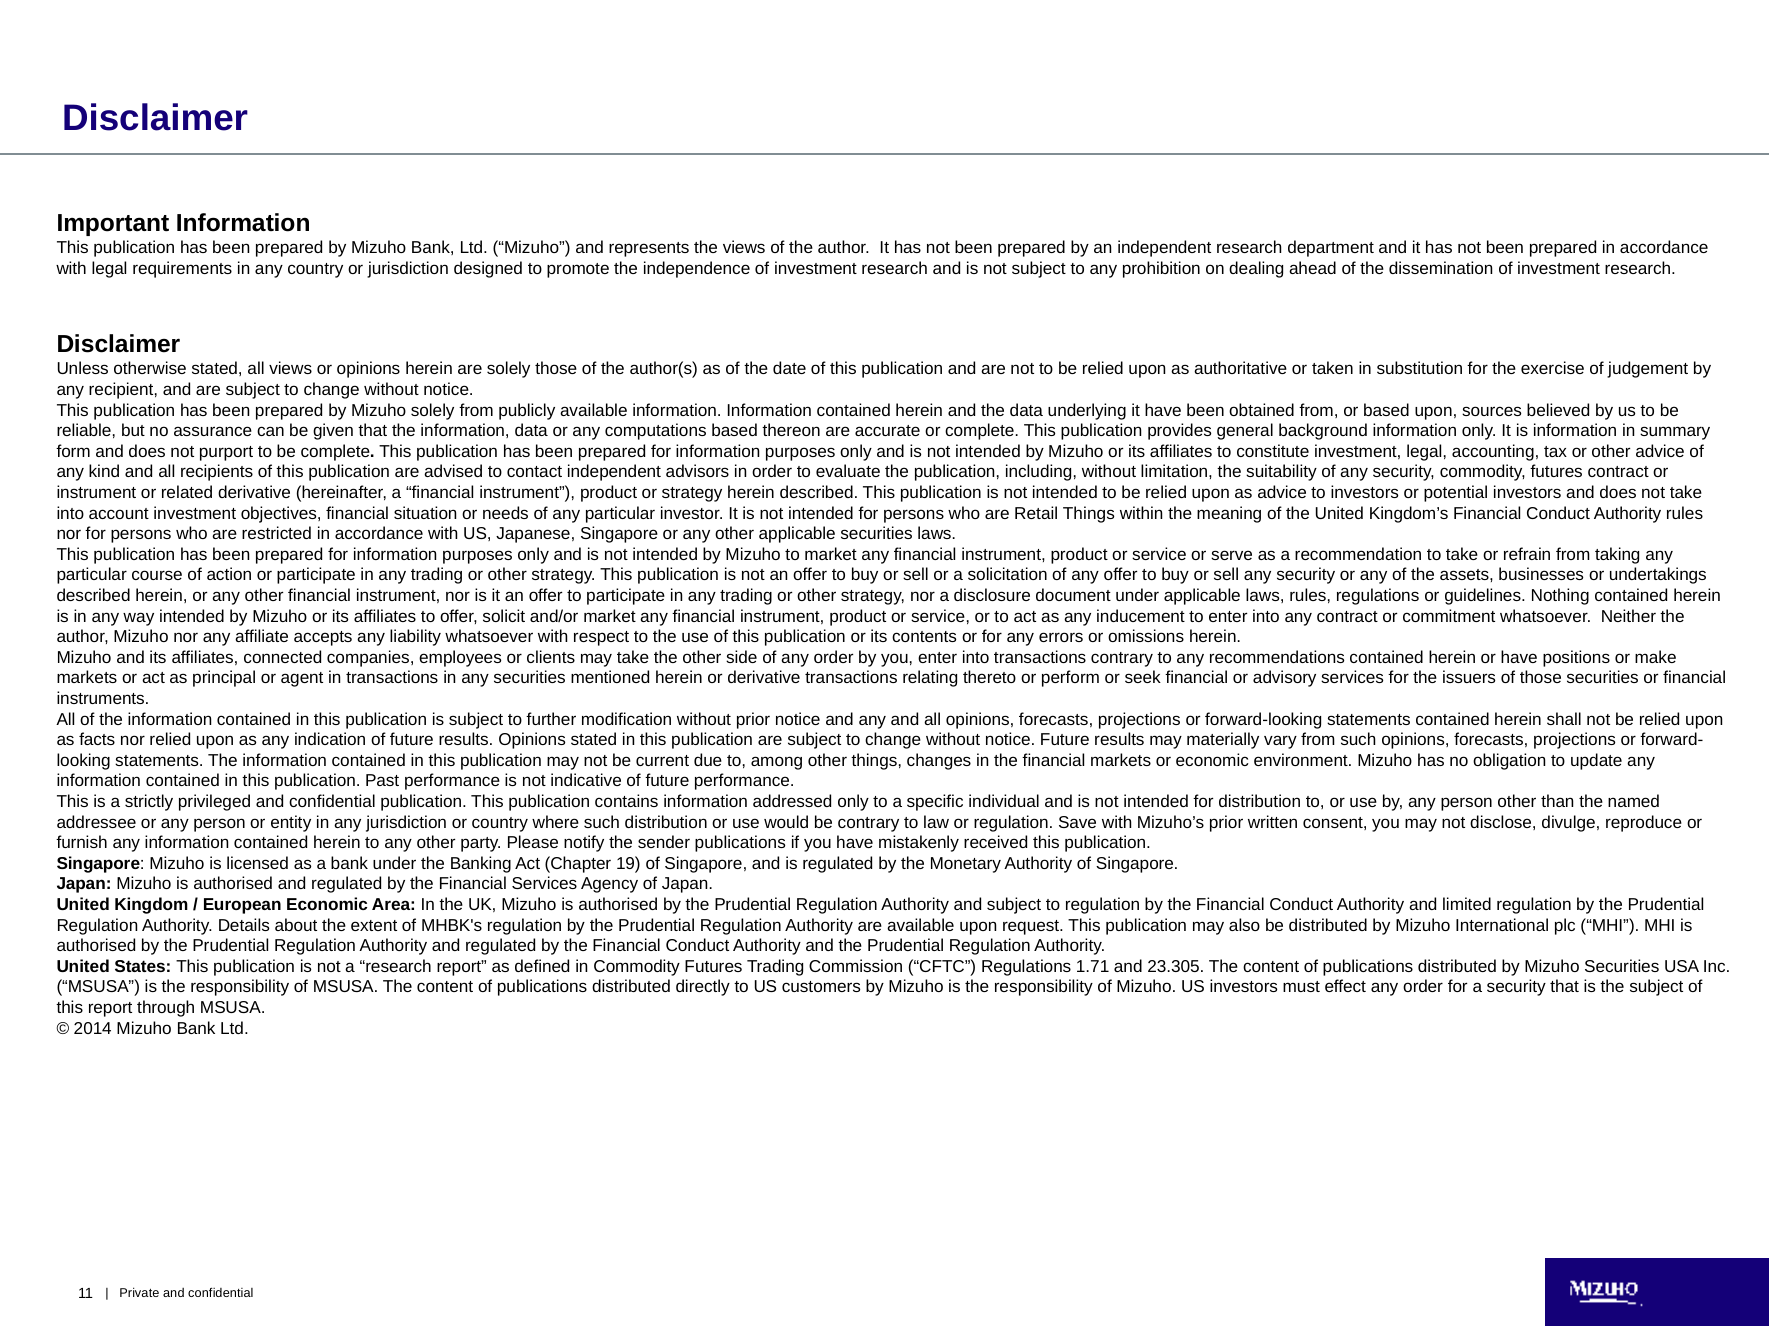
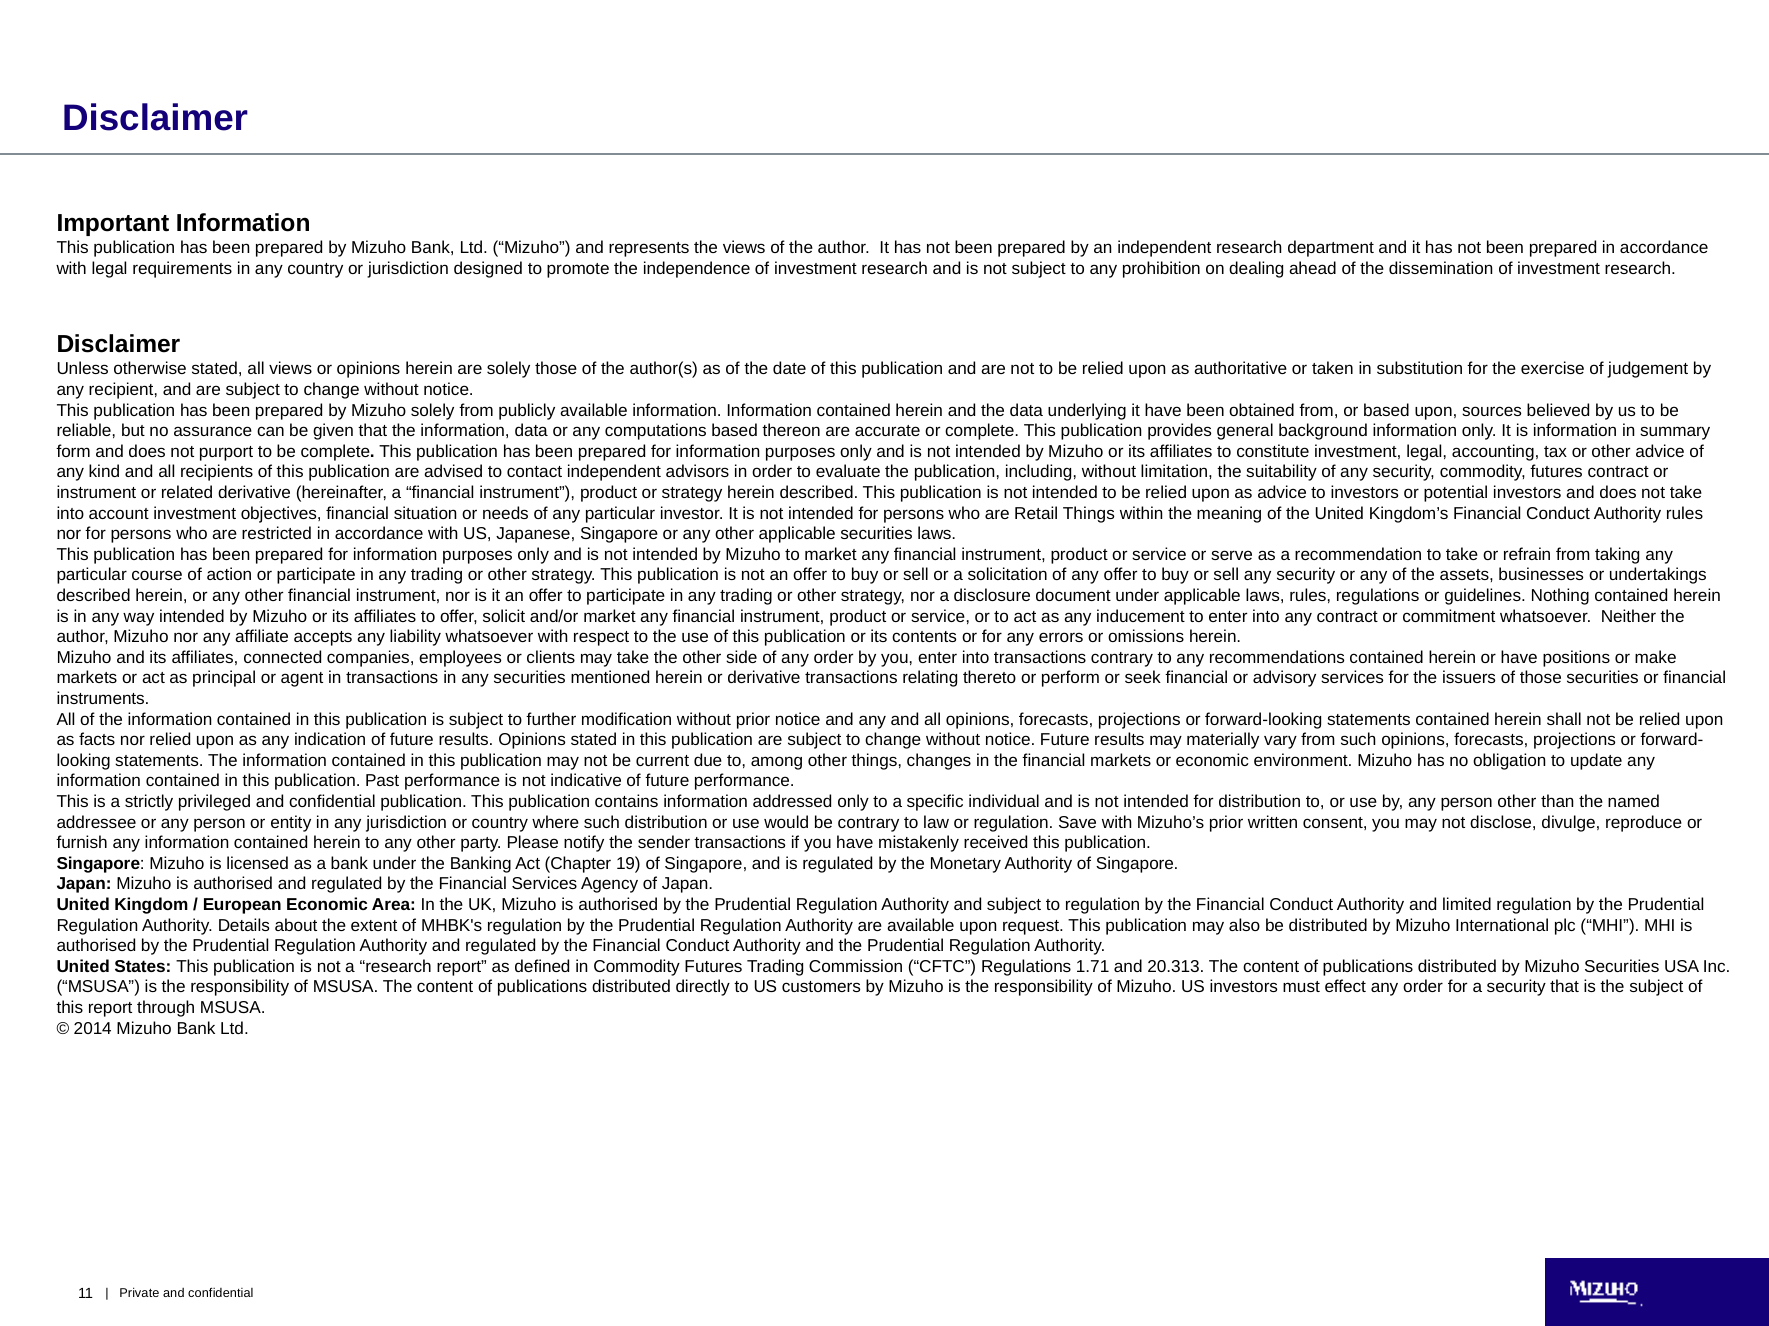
sender publications: publications -> transactions (740, 844)
23.305: 23.305 -> 20.313 (1176, 967)
